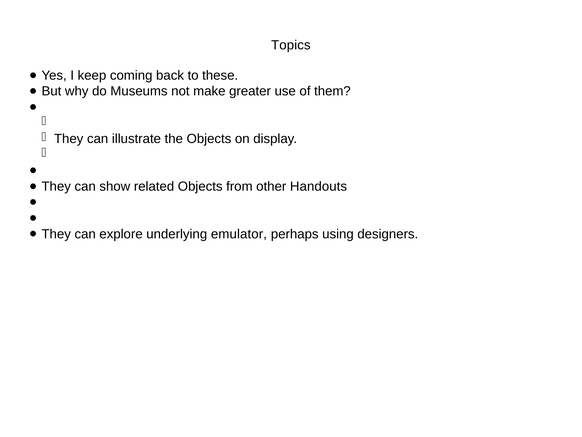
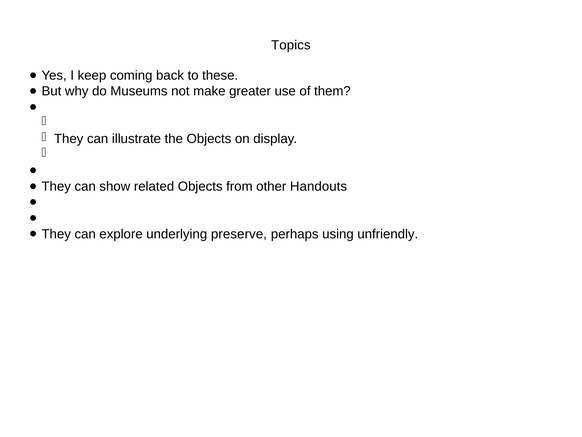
emulator: emulator -> preserve (239, 234)
designers: designers -> unfriendly (388, 234)
